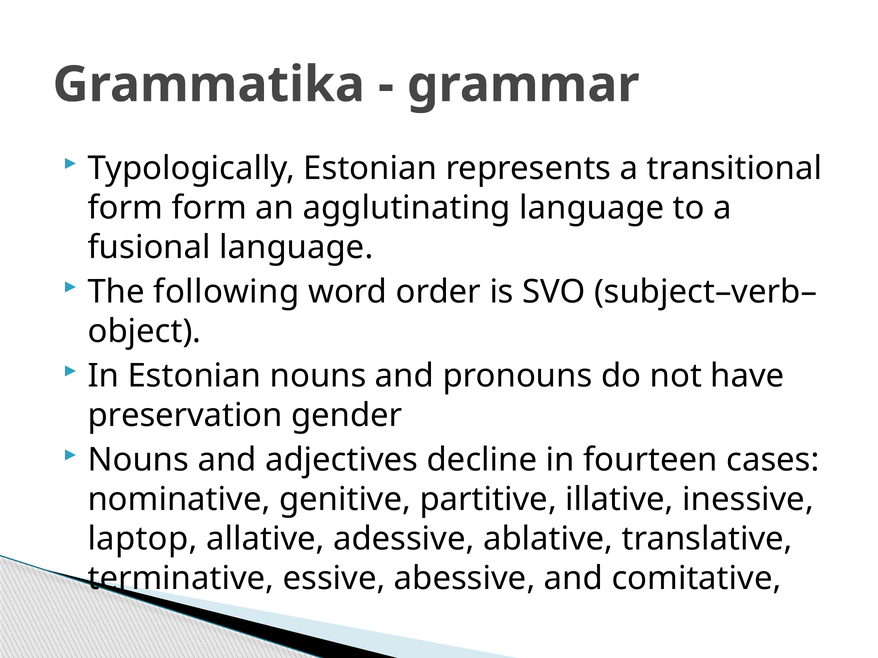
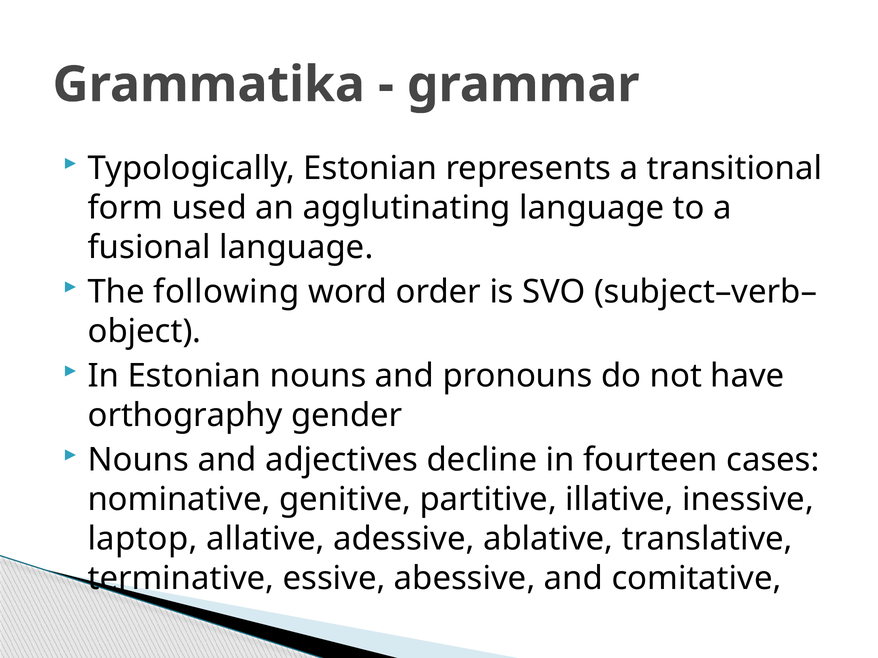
form form: form -> used (209, 208)
preservation: preservation -> orthography (185, 416)
